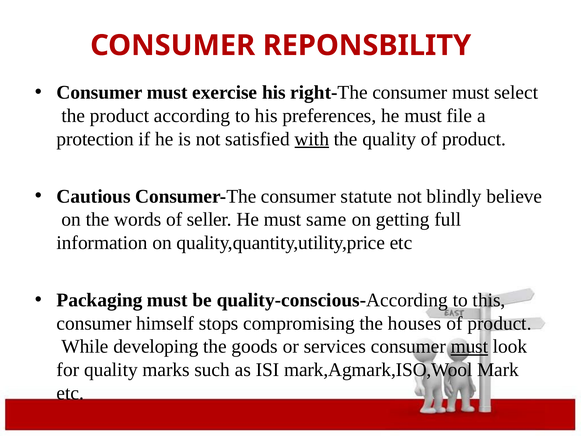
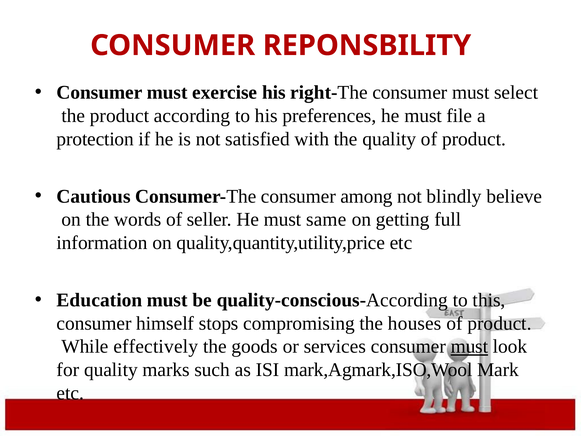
with underline: present -> none (312, 139)
statute: statute -> among (367, 196)
Packaging: Packaging -> Education (99, 300)
developing: developing -> effectively (156, 346)
